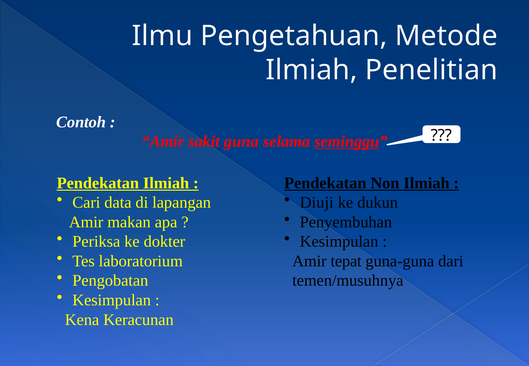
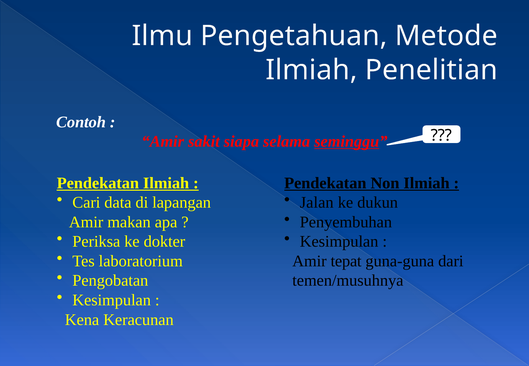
guna: guna -> siapa (241, 142)
Diuji: Diuji -> Jalan (317, 203)
